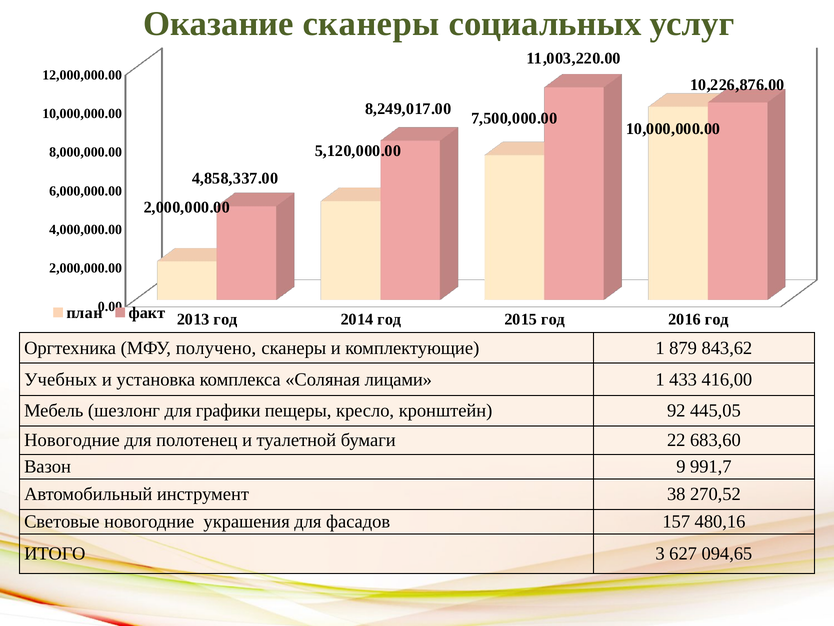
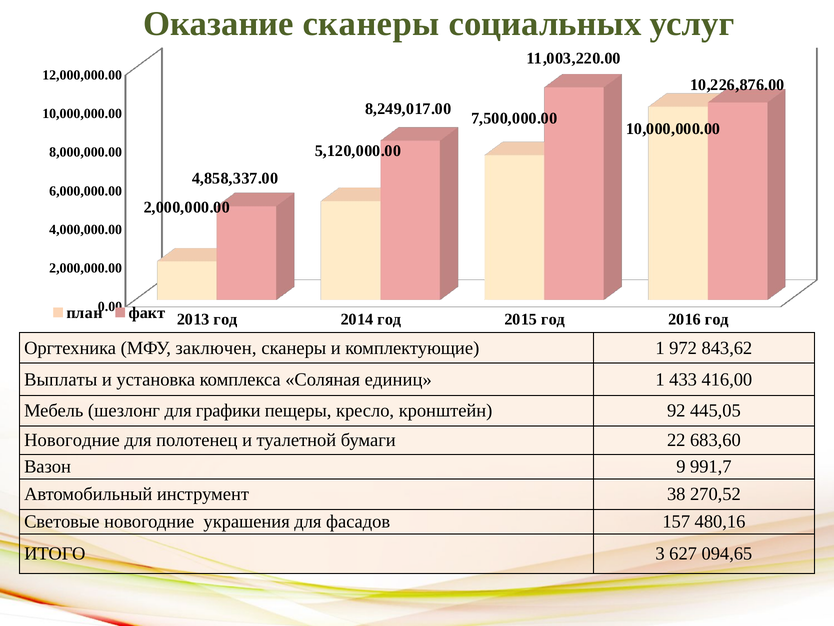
получено: получено -> заключен (216, 348)
879: 879 -> 972 (683, 348)
Учебных: Учебных -> Выплаты (61, 379)
лицами: лицами -> единиц (398, 379)
